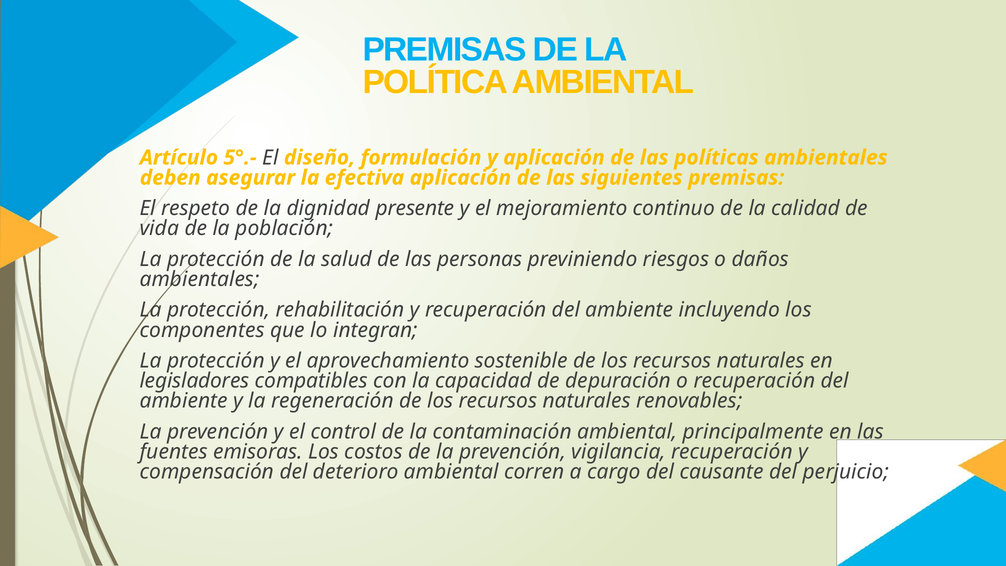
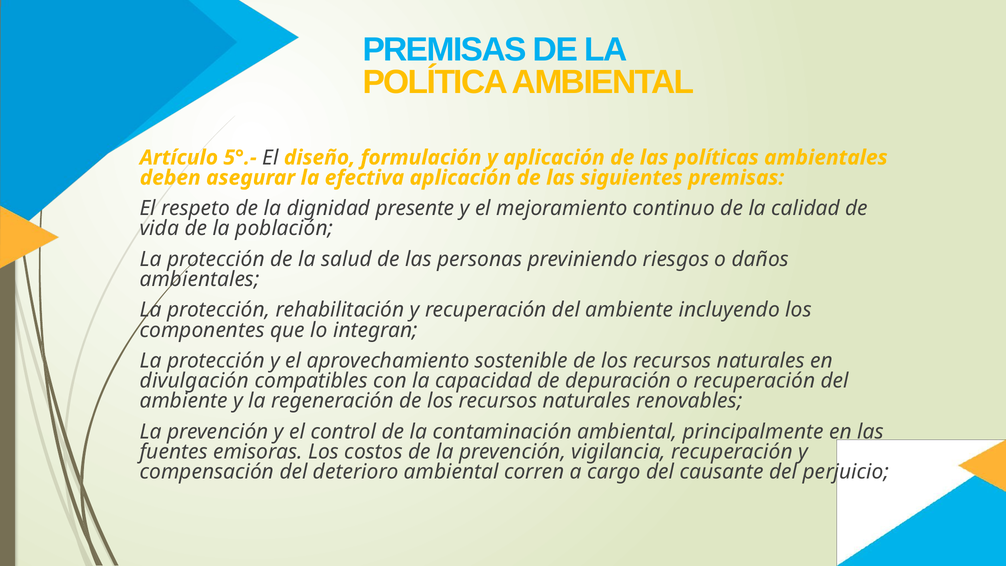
legisladores: legisladores -> divulgación (194, 381)
